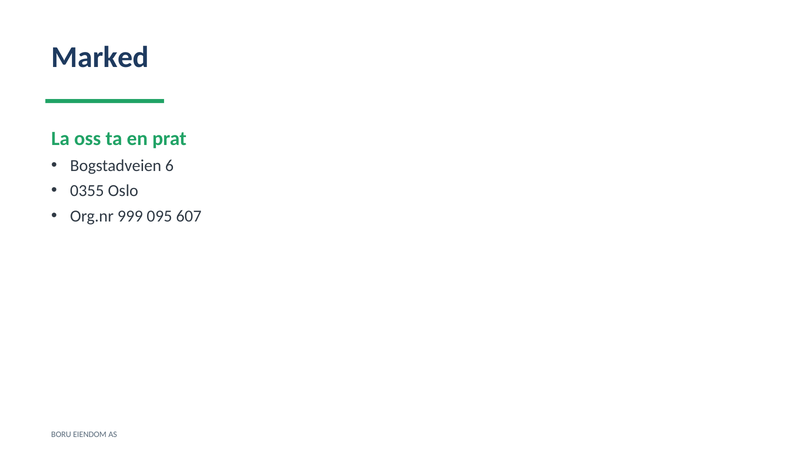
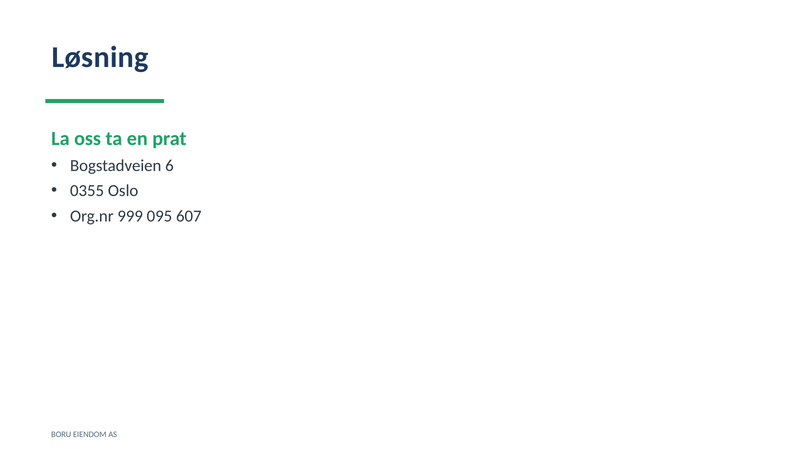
Marked: Marked -> Løsning (100, 57)
